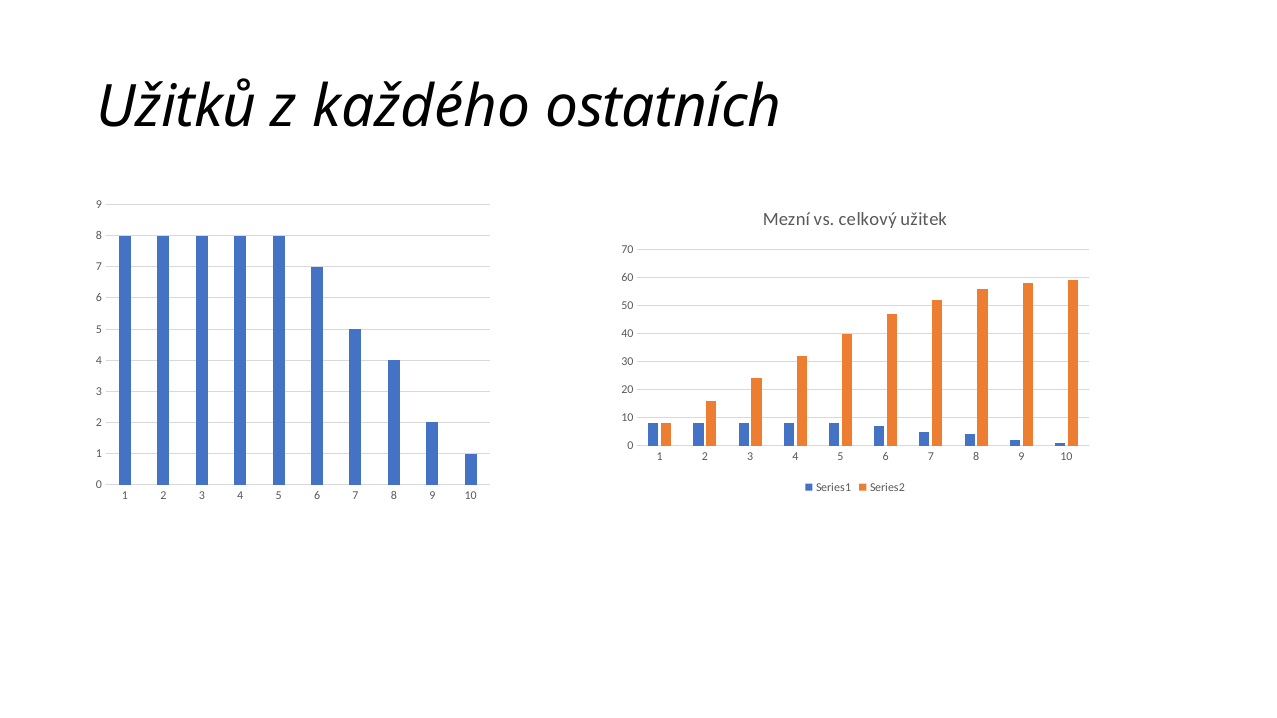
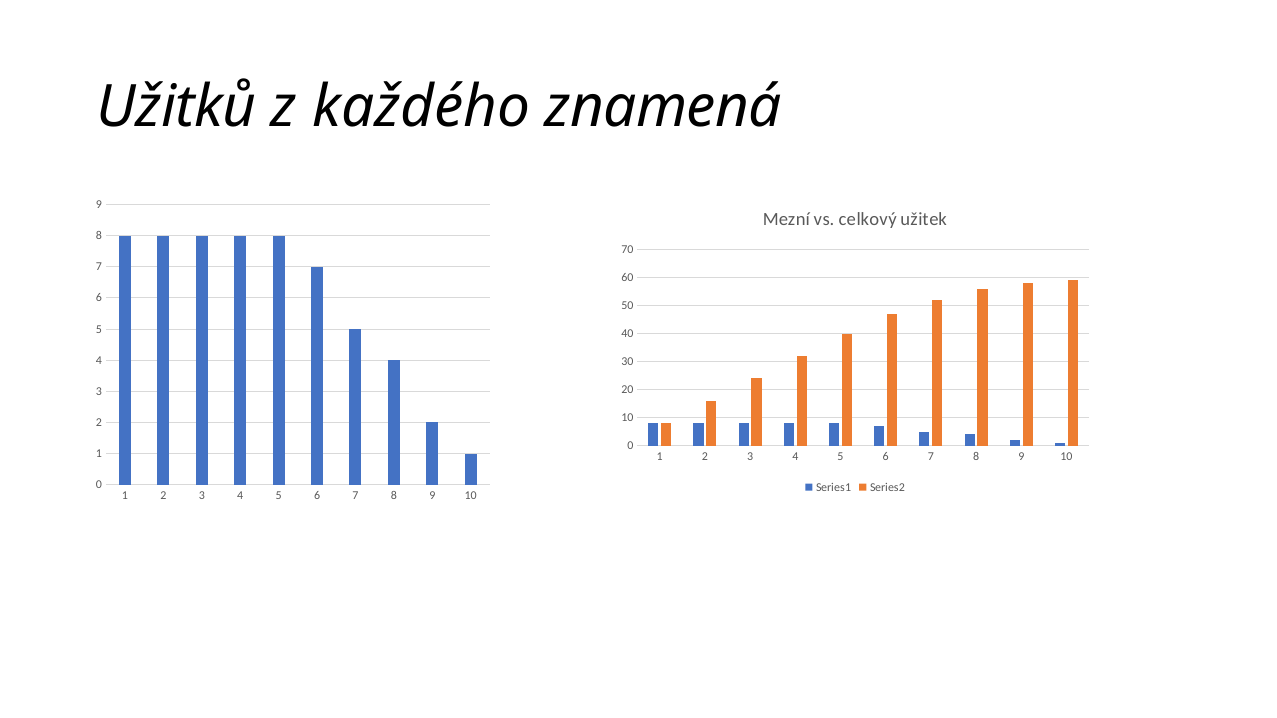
ostatních: ostatních -> znamená (664, 107)
